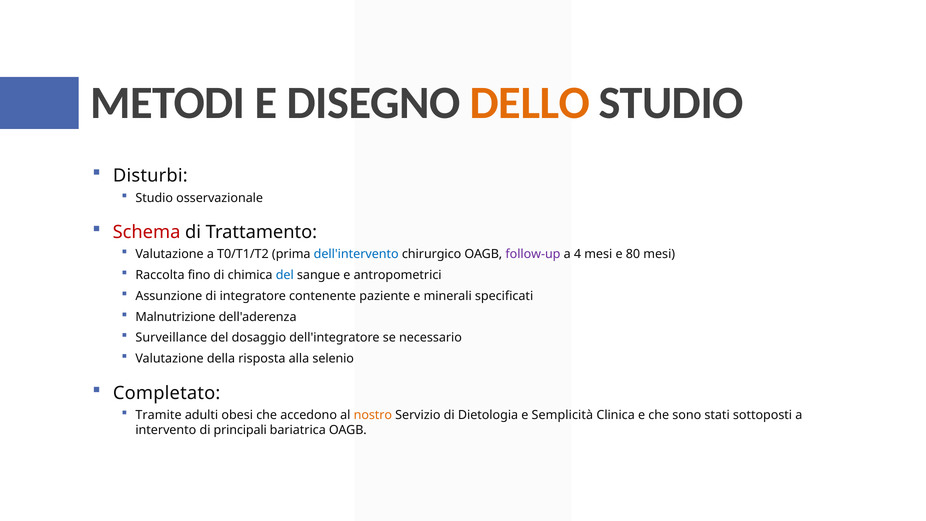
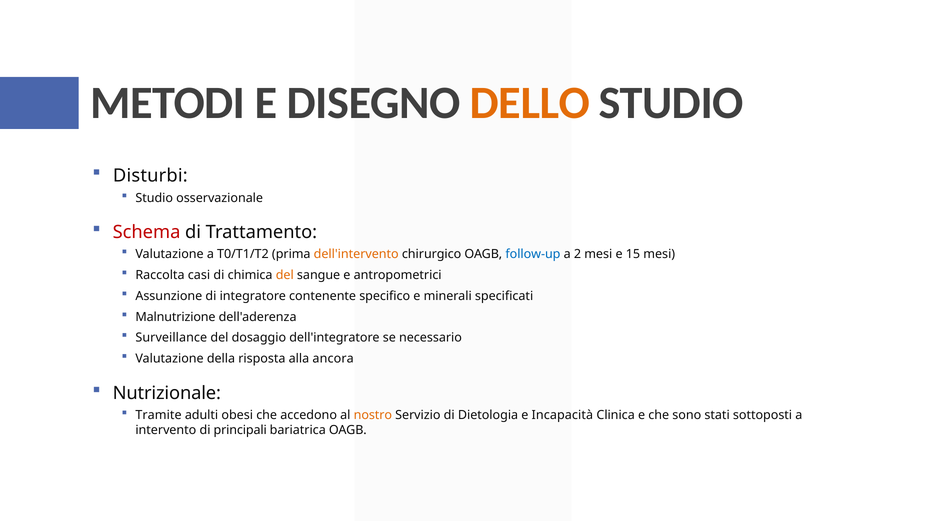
dell'intervento colour: blue -> orange (356, 254)
follow-up colour: purple -> blue (533, 254)
4: 4 -> 2 (577, 254)
80: 80 -> 15 (633, 254)
fino: fino -> casi (199, 275)
del colour: blue -> orange (285, 275)
paziente: paziente -> specifico (385, 296)
selenio: selenio -> ancora (333, 359)
Completato: Completato -> Nutrizionale (167, 393)
Semplicità: Semplicità -> Incapacità (562, 415)
